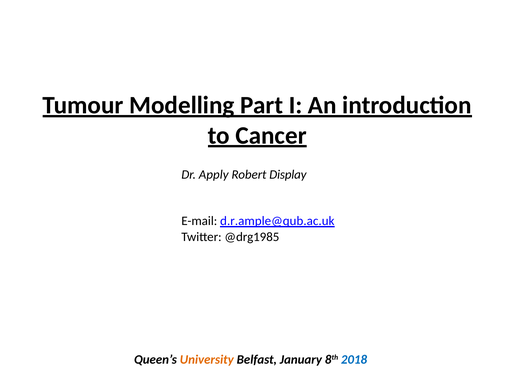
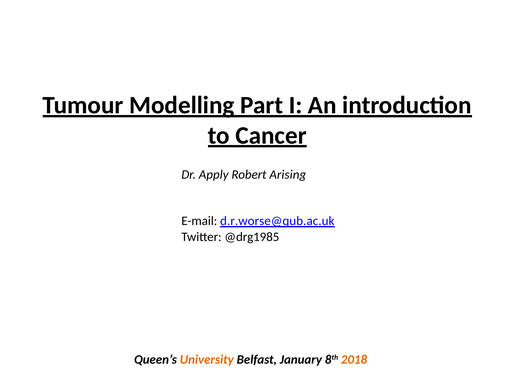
Display: Display -> Arising (288, 175)
d.r.ample@qub.ac.uk: d.r.ample@qub.ac.uk -> d.r.worse@qub.ac.uk (277, 221)
2018 colour: blue -> orange (354, 359)
